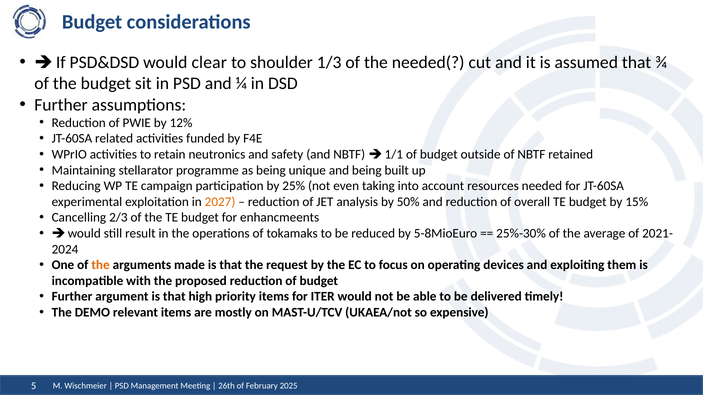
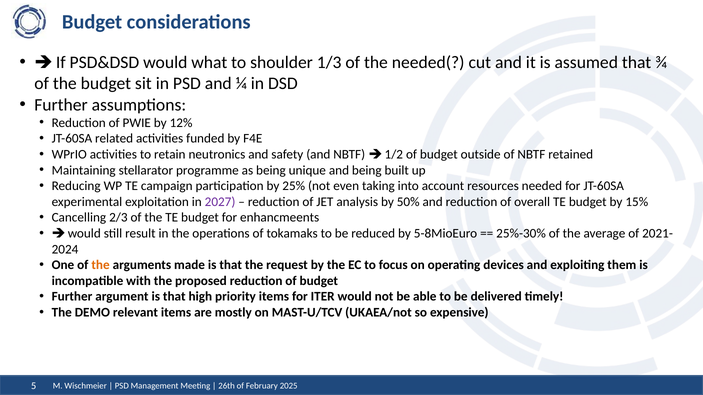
clear: clear -> what (209, 63)
1/1: 1/1 -> 1/2 (394, 155)
2027 colour: orange -> purple (220, 202)
